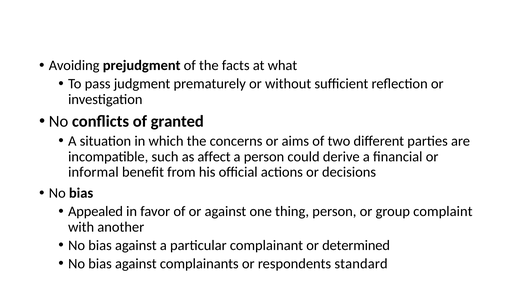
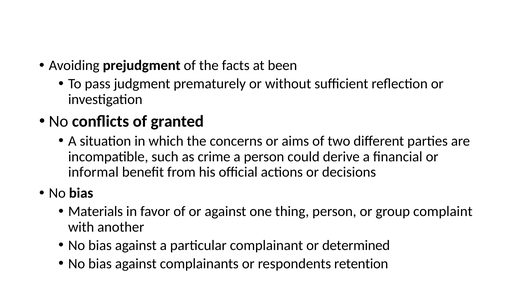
what: what -> been (282, 65)
affect: affect -> crime (214, 157)
Appealed: Appealed -> Materials (96, 212)
standard: standard -> retention (361, 264)
